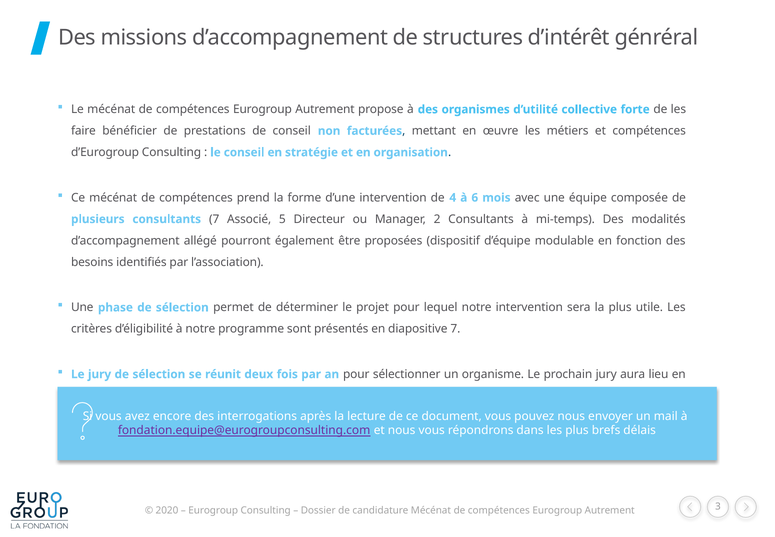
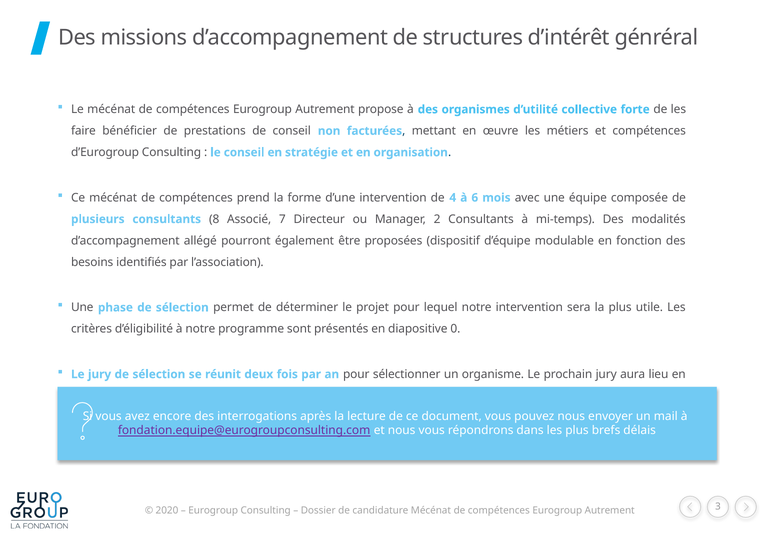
consultants 7: 7 -> 8 (214, 219)
5: 5 -> 7 (282, 219)
diapositive 7: 7 -> 0 (455, 329)
